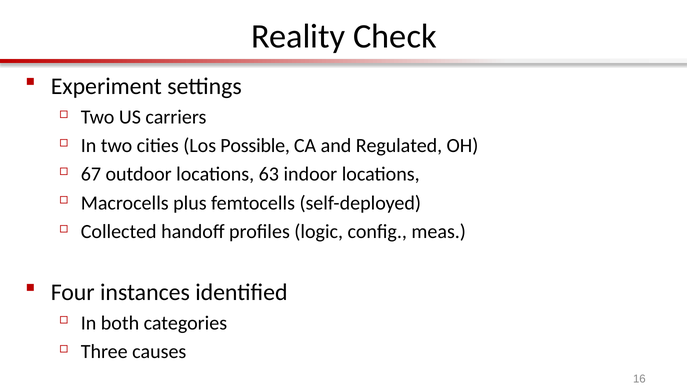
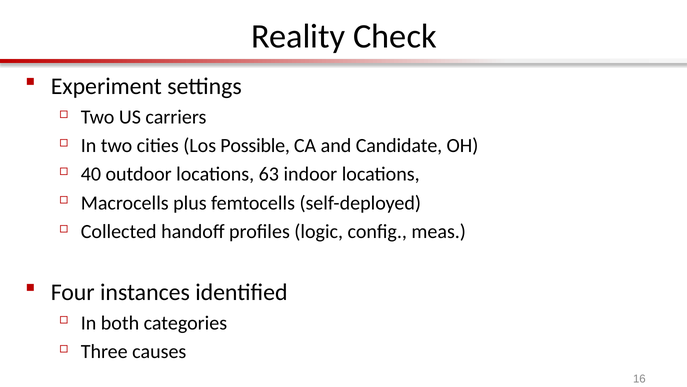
Regulated: Regulated -> Candidate (399, 145)
67: 67 -> 40 (91, 174)
